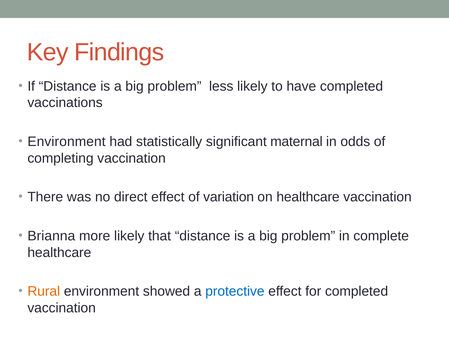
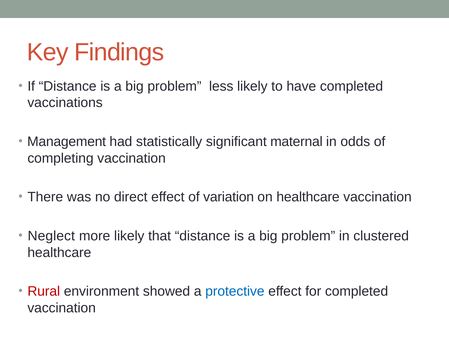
Environment: Environment -> Management (67, 142)
Brianna: Brianna -> Neglect (51, 236)
complete: complete -> clustered (381, 236)
Rural colour: orange -> red (44, 291)
